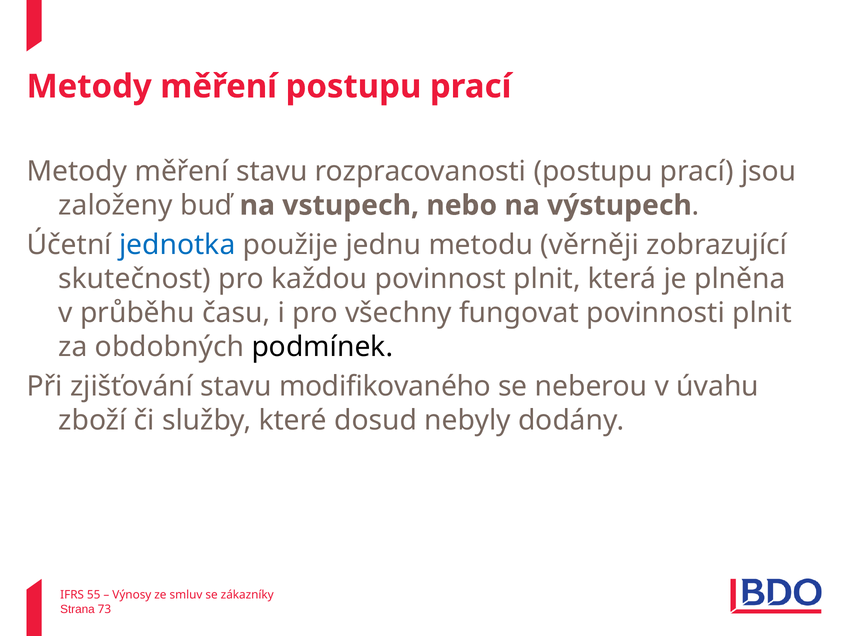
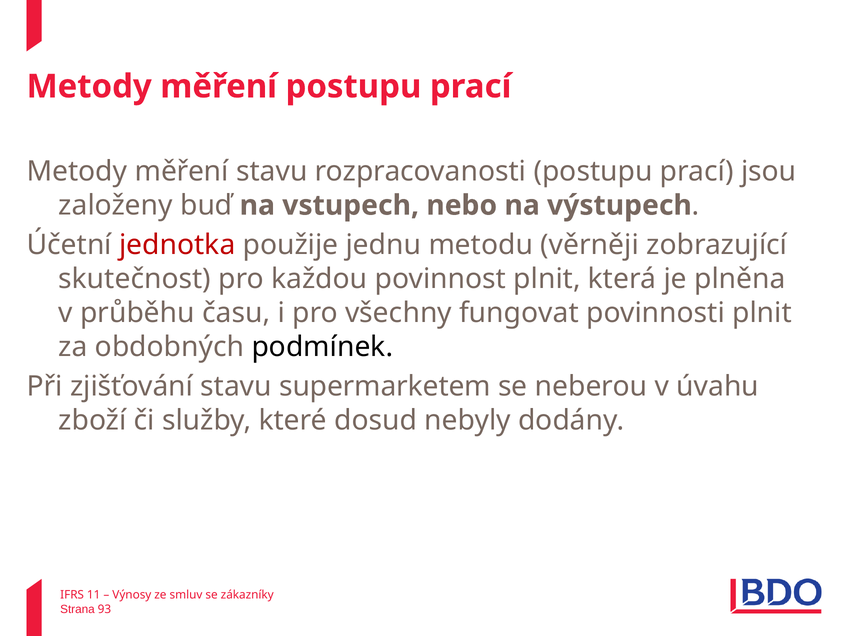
jednotka colour: blue -> red (177, 245)
modifikovaného: modifikovaného -> supermarketem (385, 386)
55: 55 -> 11 (94, 595)
73: 73 -> 93 (104, 609)
